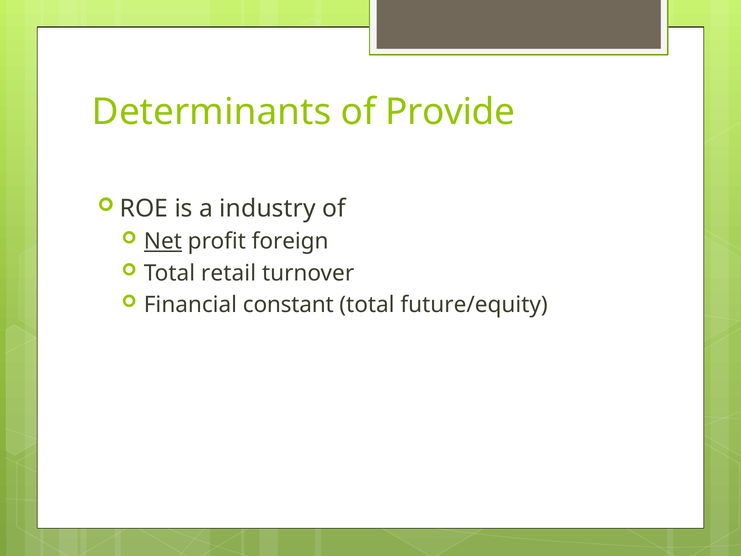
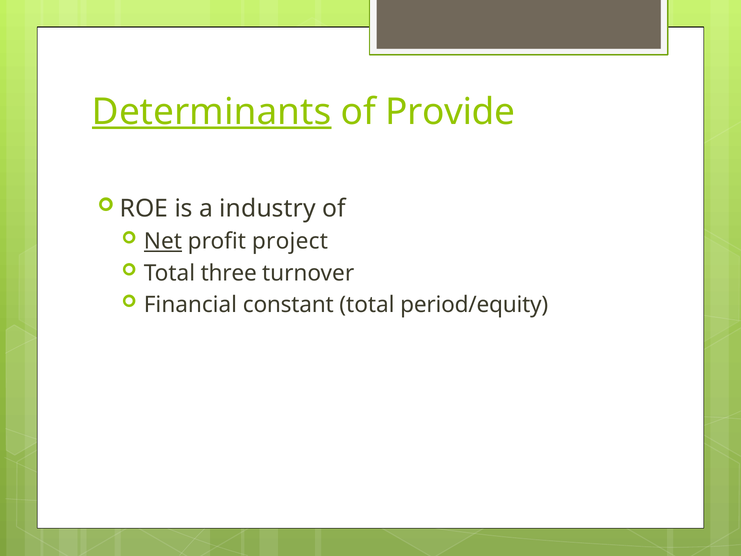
Determinants underline: none -> present (212, 112)
foreign: foreign -> project (290, 241)
retail: retail -> three (229, 273)
future/equity: future/equity -> period/equity (474, 305)
